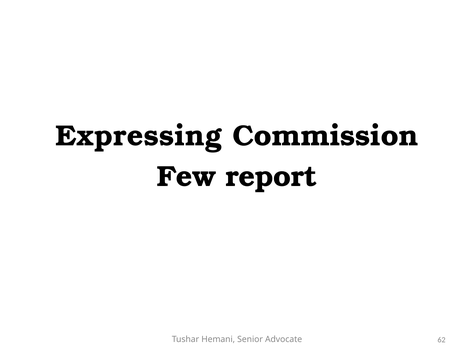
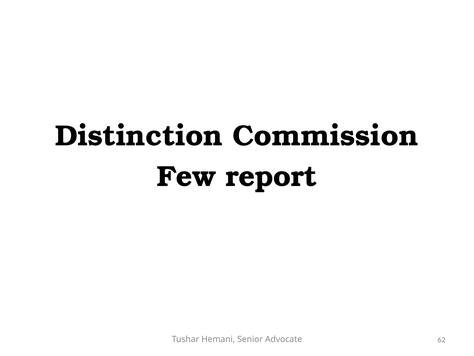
Expressing: Expressing -> Distinction (139, 136)
